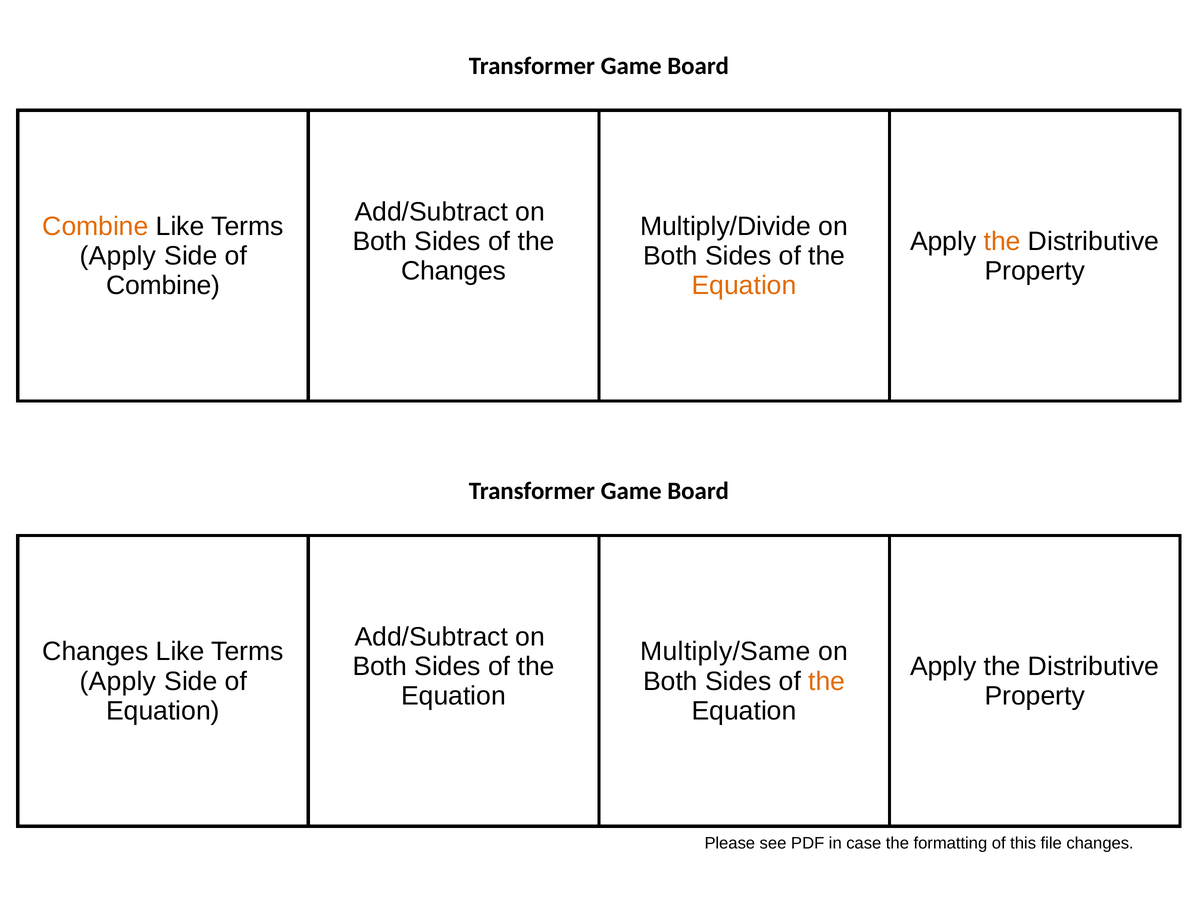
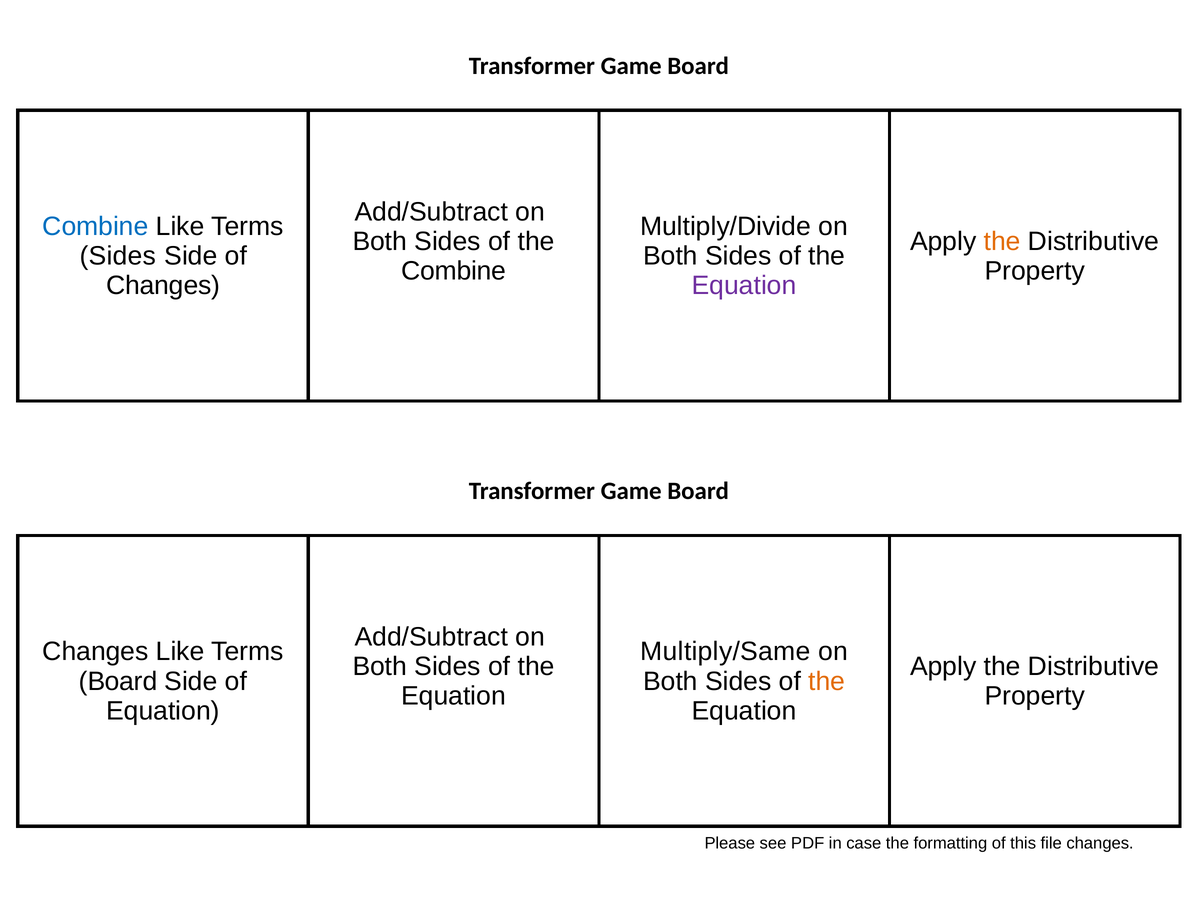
Combine colour: orange -> blue (95, 227)
Apply: Apply -> Sides (118, 256)
Changes: Changes -> Combine (454, 271)
Combine: Combine -> Changes (163, 286)
Equation colour: orange -> purple (744, 286)
Apply: Apply -> Board (118, 682)
